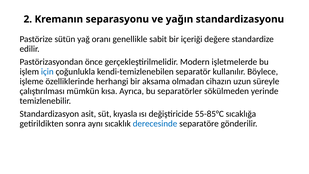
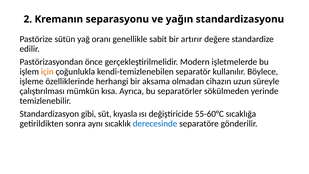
içeriği: içeriği -> artırır (192, 39)
için colour: blue -> orange (47, 72)
asit: asit -> gibi (89, 114)
55-85°C: 55-85°C -> 55-60°C (209, 114)
